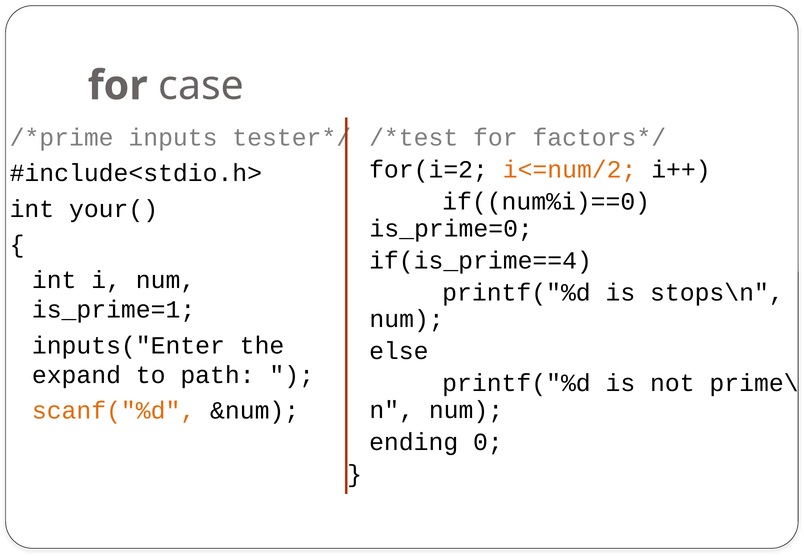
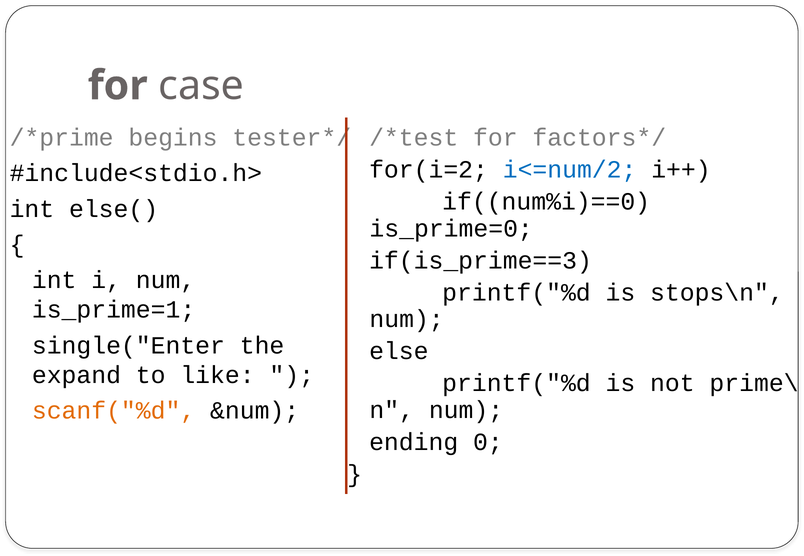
inputs: inputs -> begins (173, 138)
i<=num/2 colour: orange -> blue (570, 170)
your(: your( -> else( (114, 209)
if(is_prime==4: if(is_prime==4 -> if(is_prime==3 (481, 261)
inputs("Enter: inputs("Enter -> single("Enter (128, 346)
path: path -> like (218, 375)
